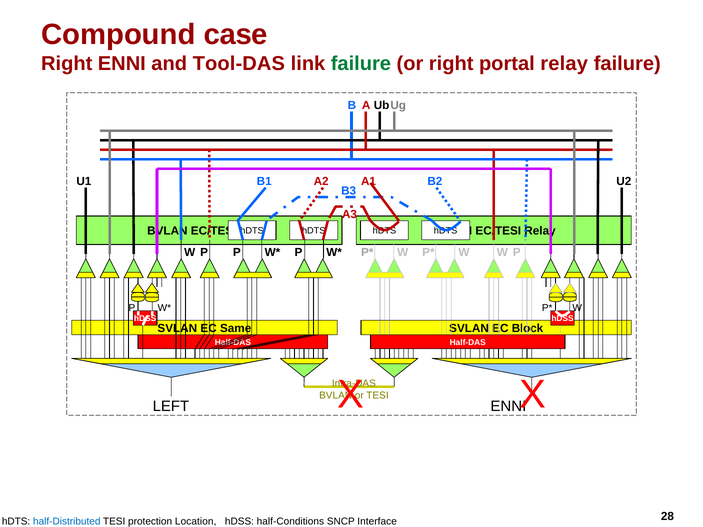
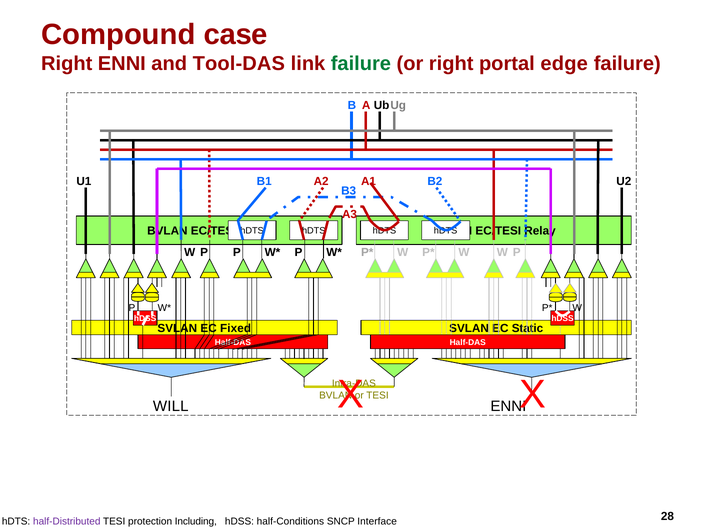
portal relay: relay -> edge (564, 64)
Same: Same -> Fixed (236, 328)
Block: Block -> Static (527, 328)
LEFT: LEFT -> WILL (171, 406)
half-Distributed colour: blue -> purple (67, 522)
Location: Location -> Including (196, 522)
